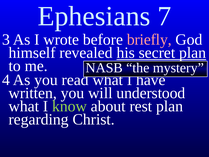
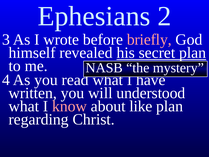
7: 7 -> 2 (164, 16)
know colour: light green -> pink (69, 106)
rest: rest -> like (141, 106)
